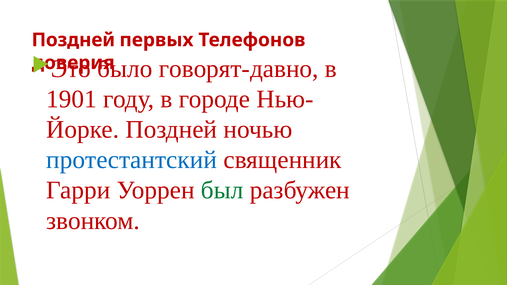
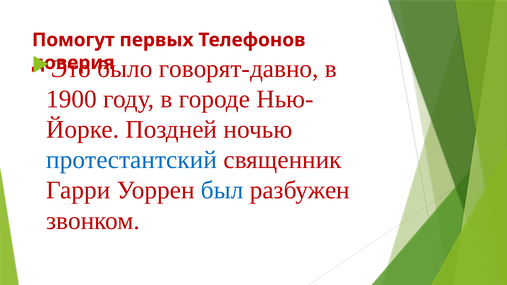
Поздней: Поздней -> Помогут (73, 40)
1901: 1901 -> 1900 (72, 99)
был colour: green -> blue (222, 190)
